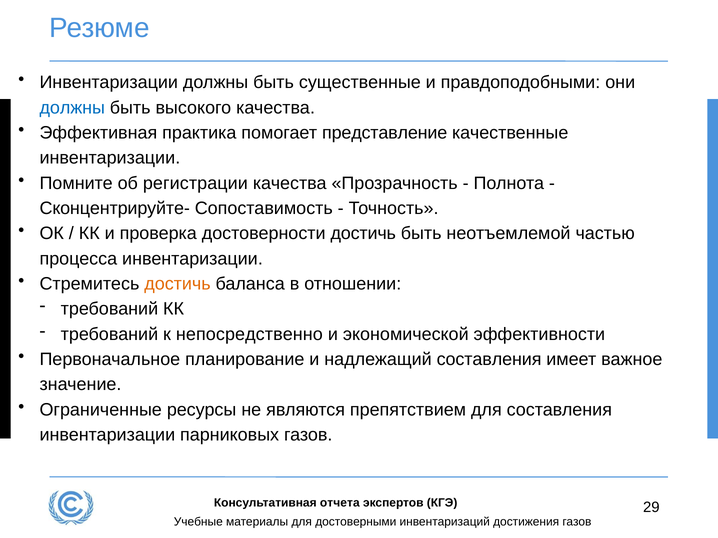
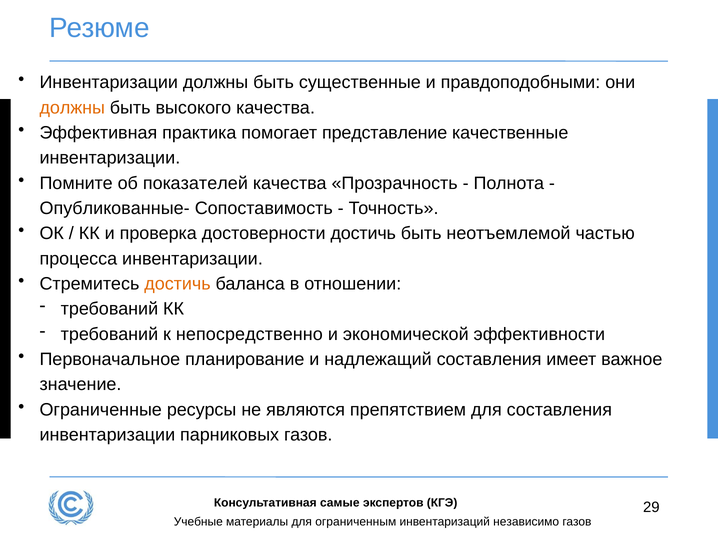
должны colour: blue -> orange (72, 108)
регистрации: регистрации -> показателей (195, 183)
Сконцентрируйте-: Сконцентрируйте- -> Опубликованные- (115, 209)
отчета: отчета -> самые (340, 503)
достоверными: достоверными -> ограниченным (356, 522)
достижения: достижения -> независимо (526, 522)
